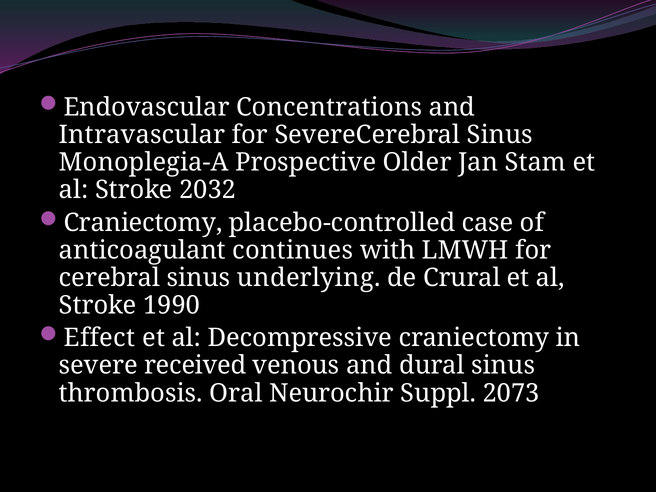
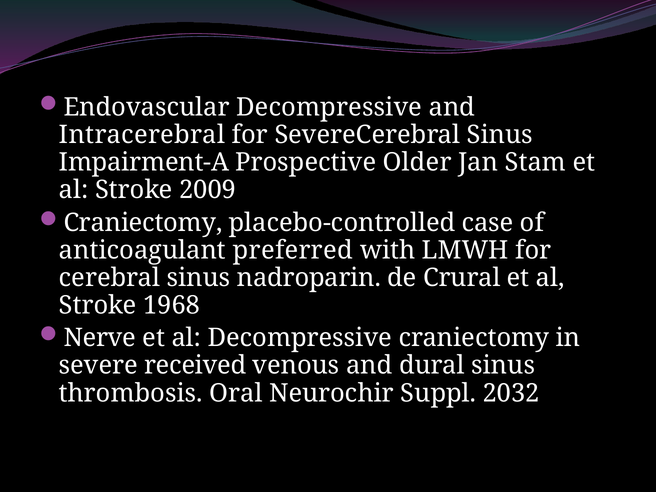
Endovascular Concentrations: Concentrations -> Decompressive (329, 107)
Intravascular: Intravascular -> Intracerebral (142, 135)
Monoplegia-A: Monoplegia-A -> Impairment-A (144, 162)
2032: 2032 -> 2009 (208, 190)
continues: continues -> preferred (293, 250)
underlying: underlying -> nadroparin (309, 278)
1990: 1990 -> 1968 (172, 305)
Effect: Effect -> Nerve (100, 338)
2073: 2073 -> 2032 (511, 393)
